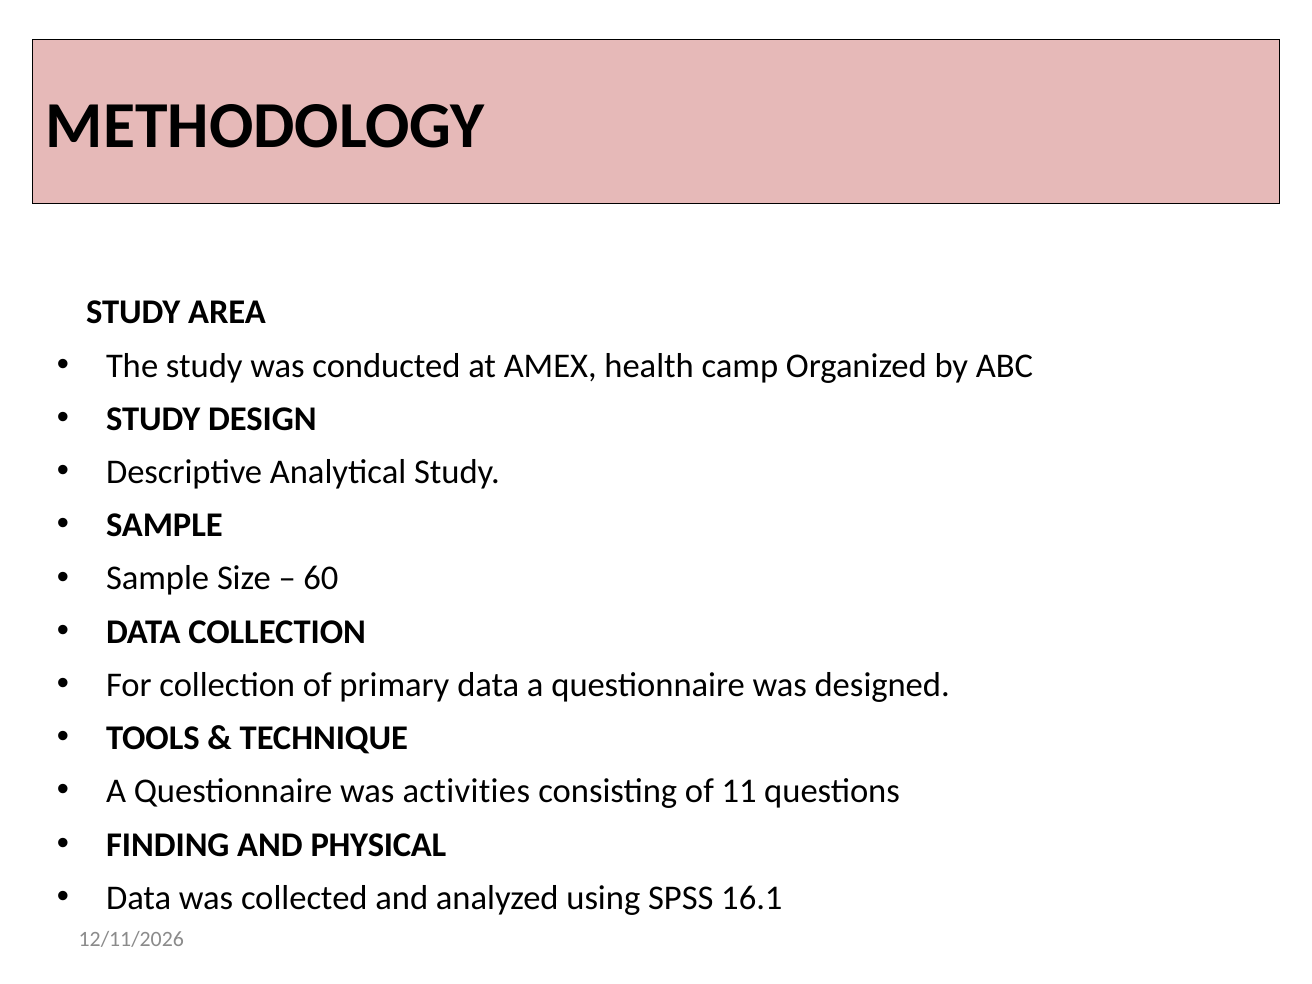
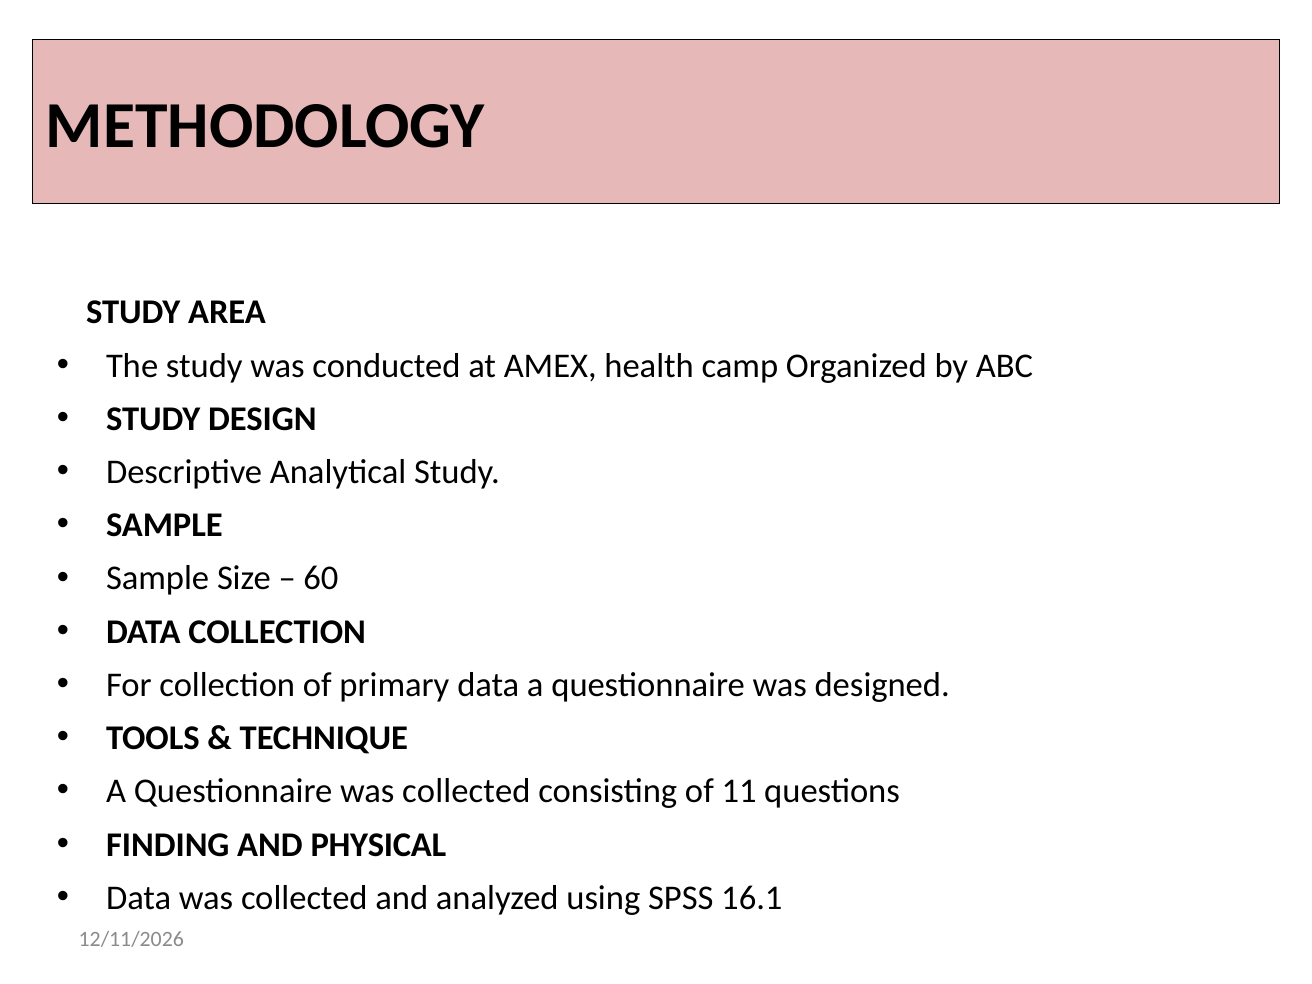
Questionnaire was activities: activities -> collected (466, 791)
